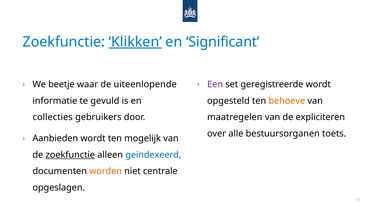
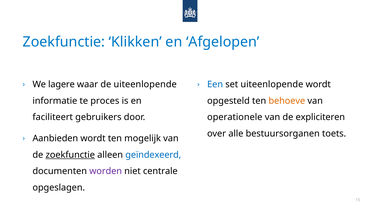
Klikken underline: present -> none (135, 42)
Significant: Significant -> Afgelopen (223, 42)
beetje: beetje -> lagere (61, 84)
Een colour: purple -> blue (215, 84)
set geregistreerde: geregistreerde -> uiteenlopende (272, 84)
gevuld: gevuld -> proces (105, 101)
collecties: collecties -> faciliteert (53, 117)
maatregelen: maatregelen -> operationele (235, 117)
worden colour: orange -> purple (106, 171)
